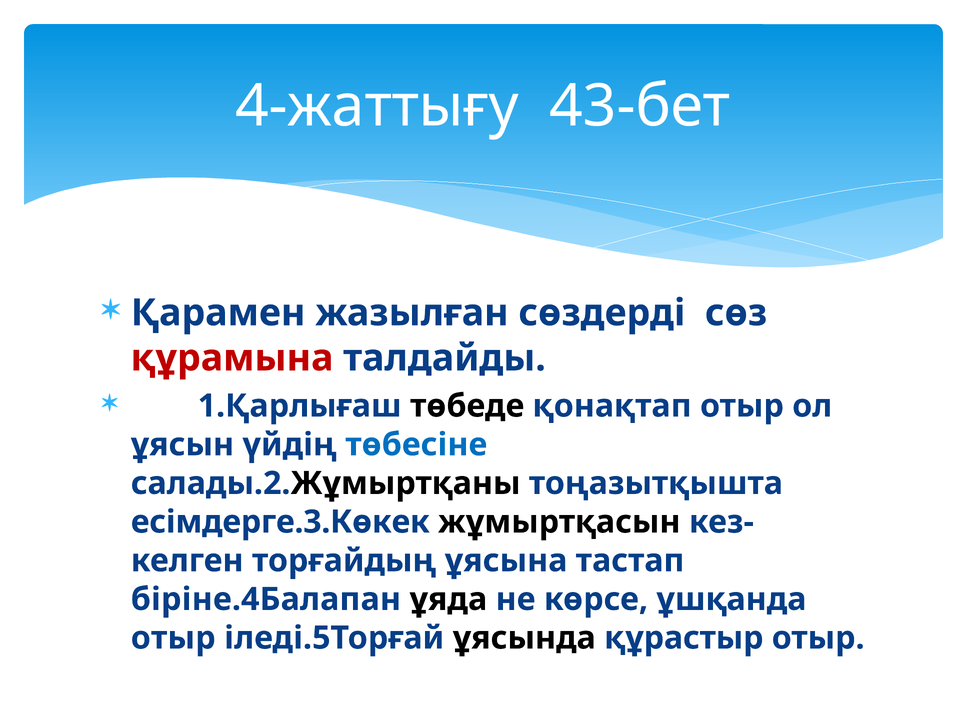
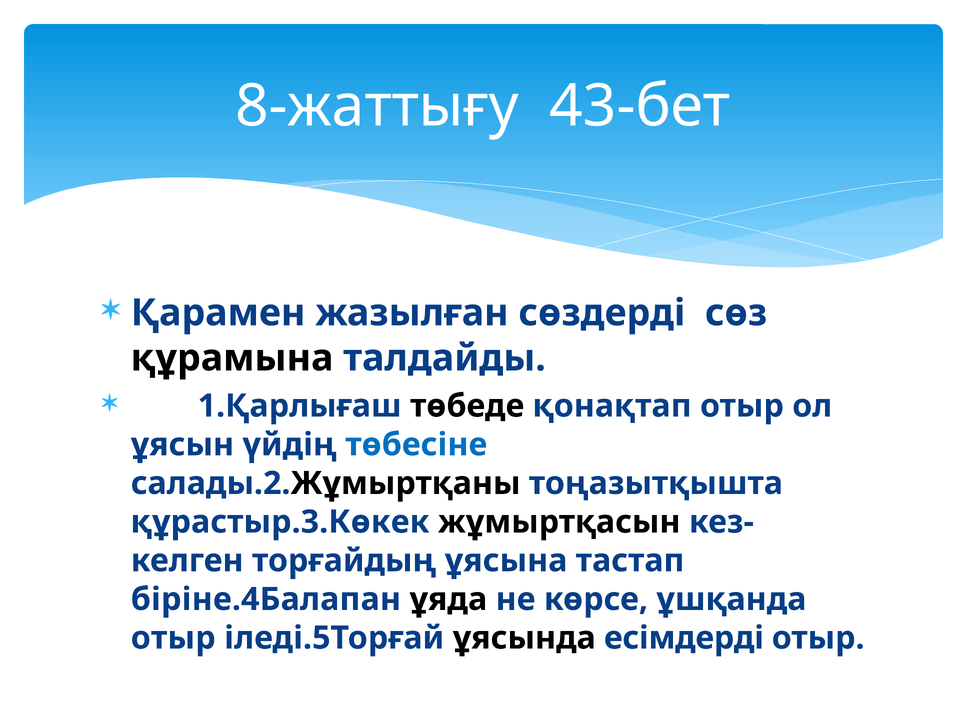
4-жаттығу: 4-жаттығу -> 8-жаттығу (377, 106)
құрамына colour: red -> black (232, 358)
есімдерге.3.Көкек: есімдерге.3.Көкек -> құрастыр.3.Көкек (280, 522)
құрастыр: құрастыр -> есімдерді (684, 638)
